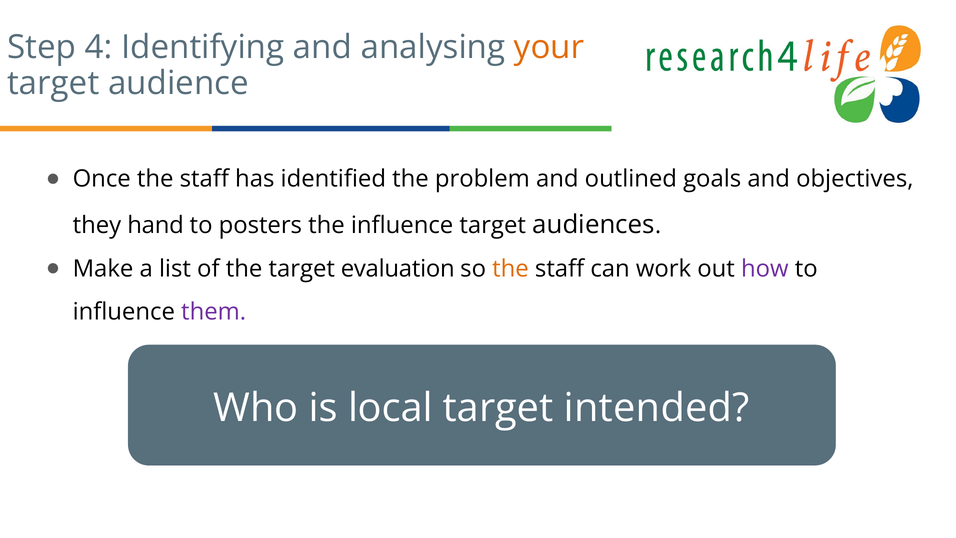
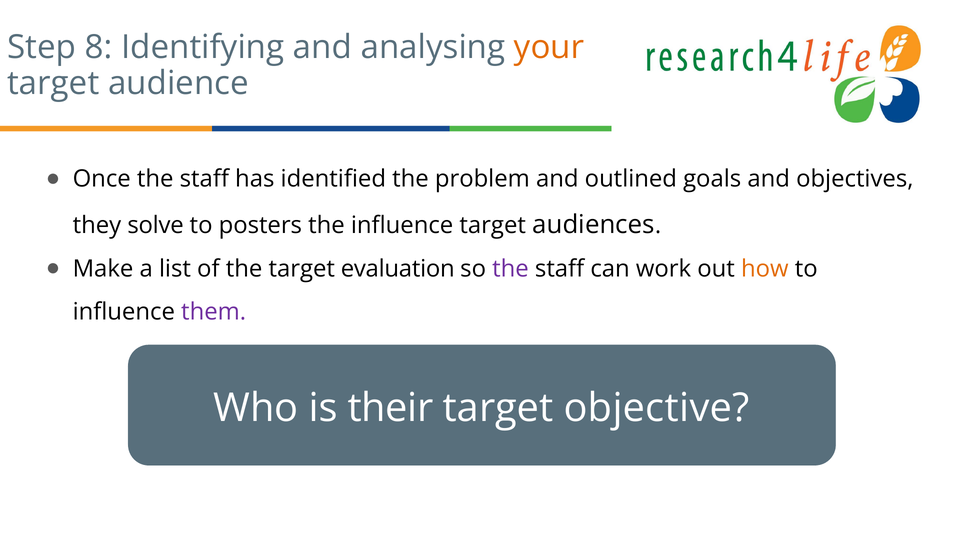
4: 4 -> 8 (98, 47)
hand: hand -> solve (156, 225)
the colour: orange -> purple (510, 269)
how colour: purple -> orange (765, 269)
local: local -> their (390, 408)
intended: intended -> objective (657, 408)
